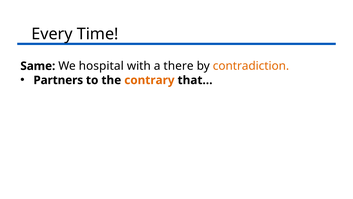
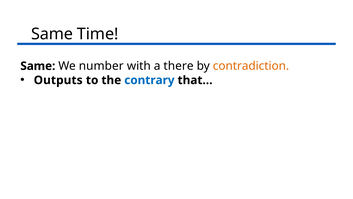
Every: Every -> Same (52, 34)
hospital: hospital -> number (101, 66)
Partners: Partners -> Outputs (58, 80)
contrary colour: orange -> blue (149, 80)
